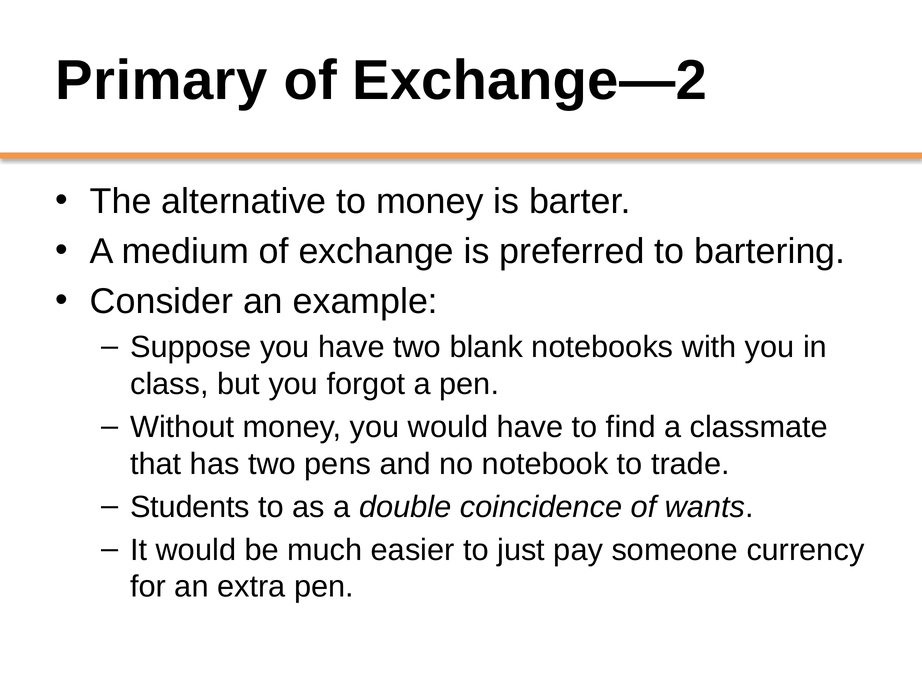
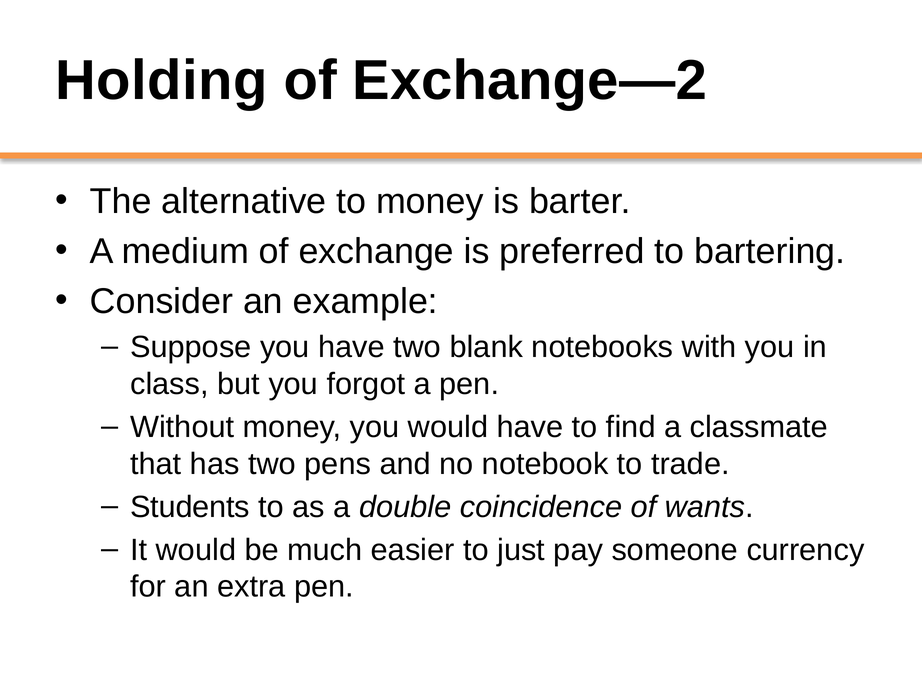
Primary: Primary -> Holding (161, 81)
